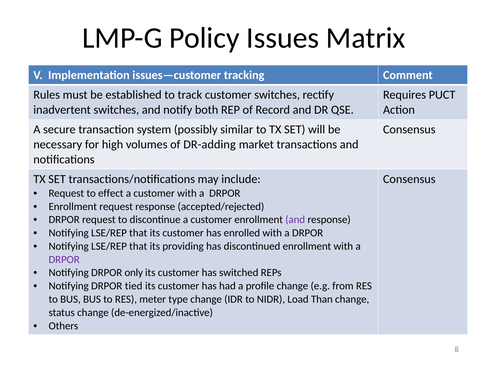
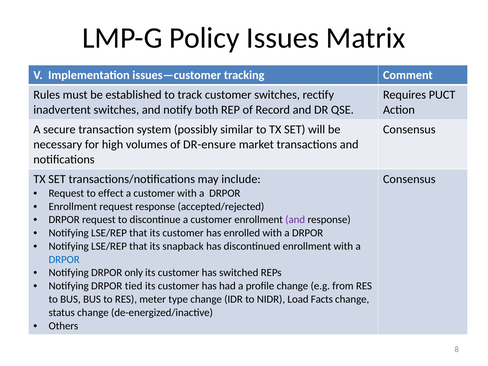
DR-adding: DR-adding -> DR-ensure (210, 144)
providing: providing -> snapback (183, 246)
DRPOR colour: purple -> blue (64, 259)
Than: Than -> Facts (322, 299)
